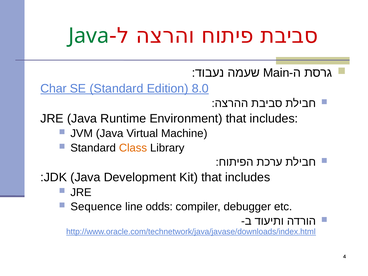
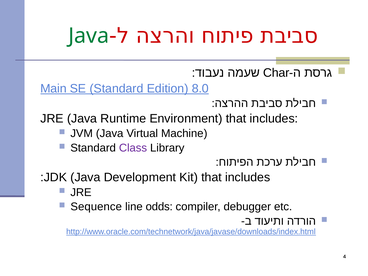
Main: Main -> Char (276, 73)
Char: Char -> Main (53, 88)
Class colour: orange -> purple (133, 148)
